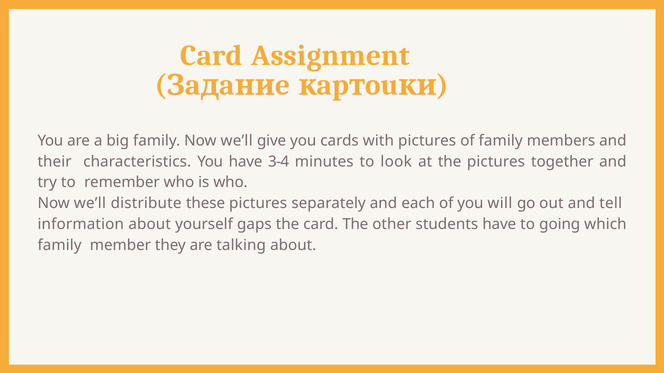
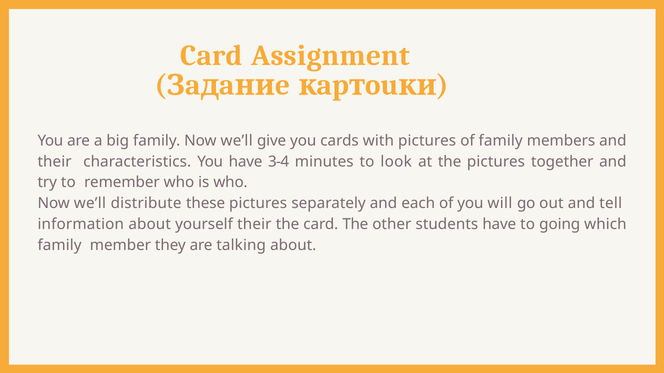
yourself gaps: gaps -> their (254, 225)
